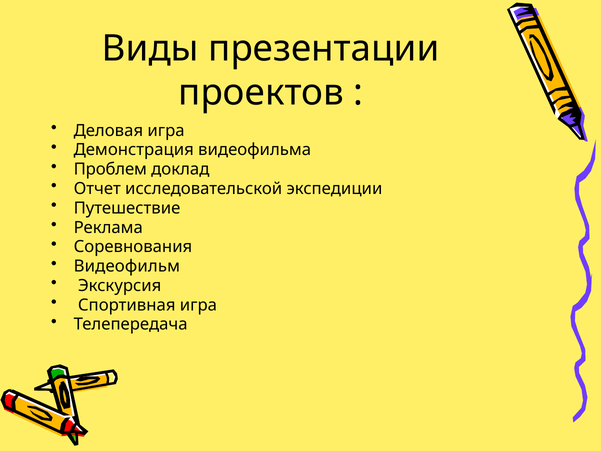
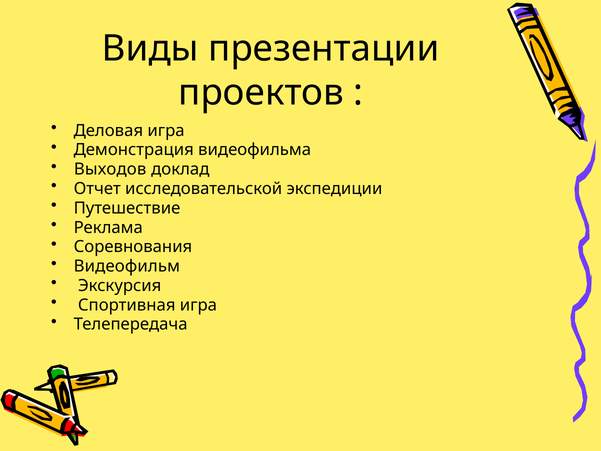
Проблем: Проблем -> Выходов (110, 169)
